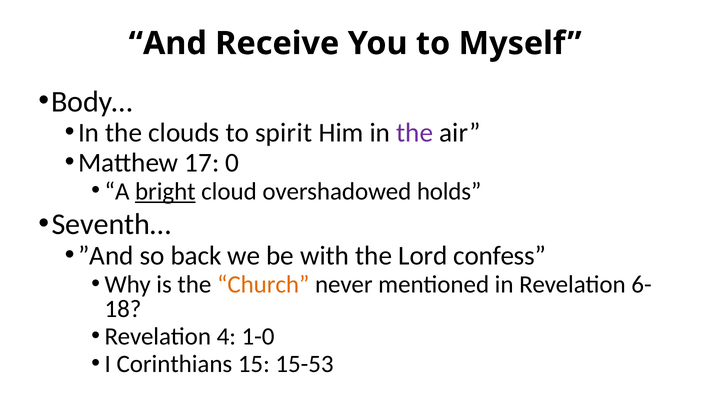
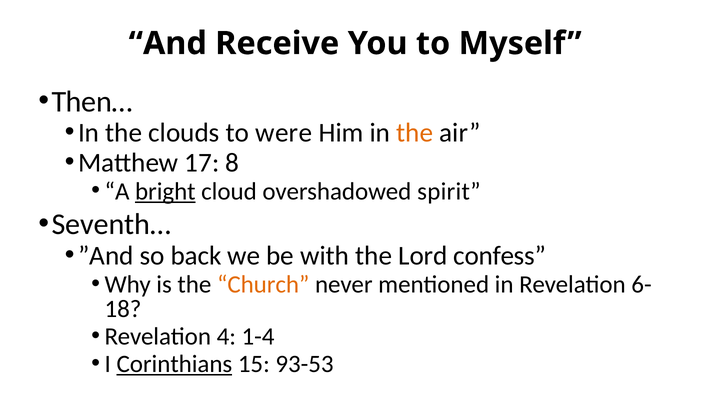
Body…: Body… -> Then… (92, 102)
spirit: spirit -> were (284, 133)
the colour: purple -> orange (415, 133)
0: 0 -> 8 (232, 163)
holds: holds -> spirit (449, 191)
1-0: 1-0 -> 1-4 (258, 337)
Corinthians underline: none -> present (174, 364)
15-53: 15-53 -> 93-53 (305, 364)
